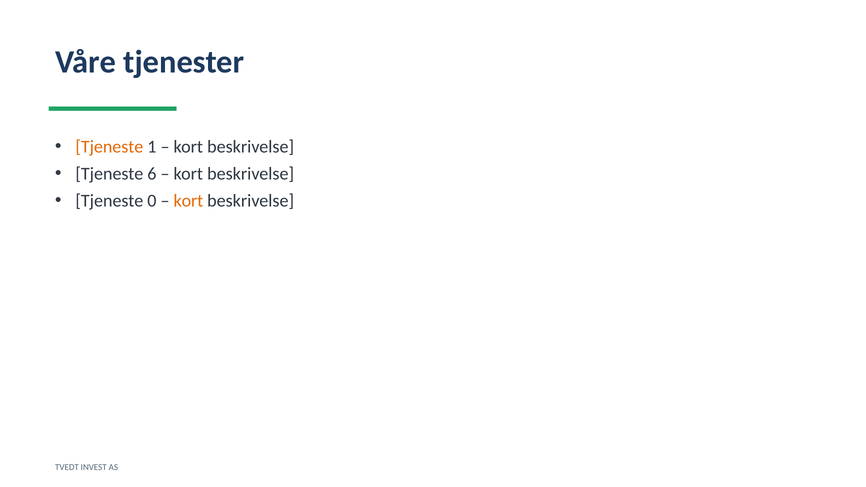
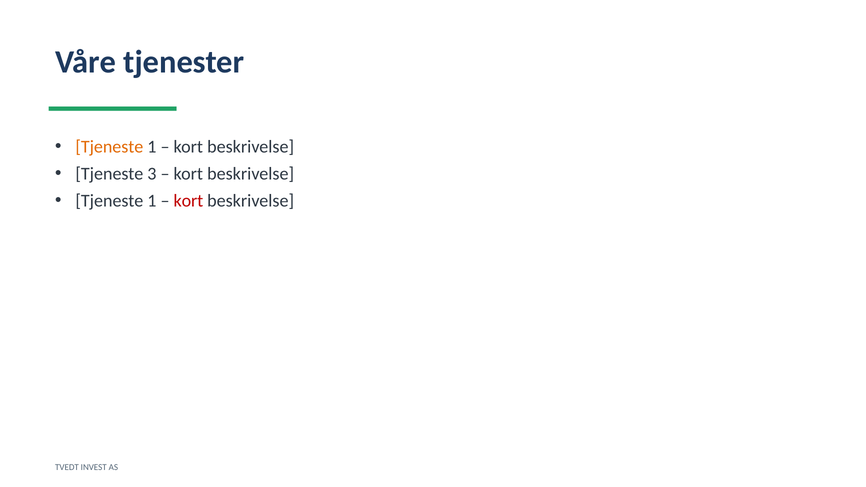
6: 6 -> 3 (152, 174)
0: 0 -> 1 (152, 201)
kort colour: orange -> red (188, 201)
